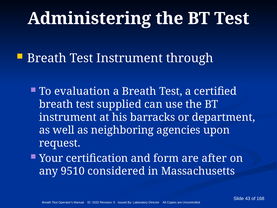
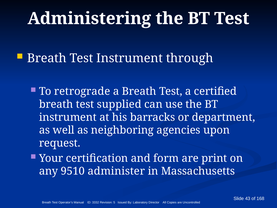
evaluation: evaluation -> retrograde (82, 91)
after: after -> print (214, 158)
considered: considered -> administer (116, 171)
